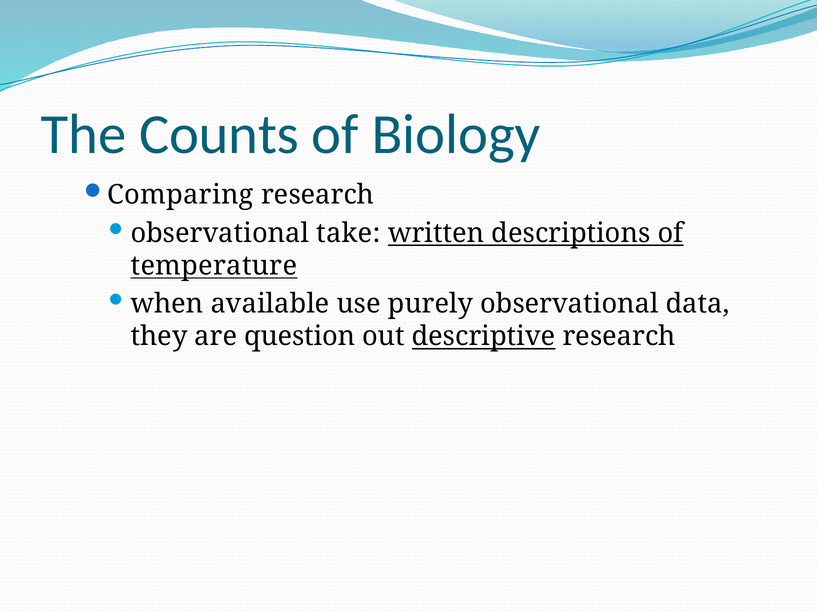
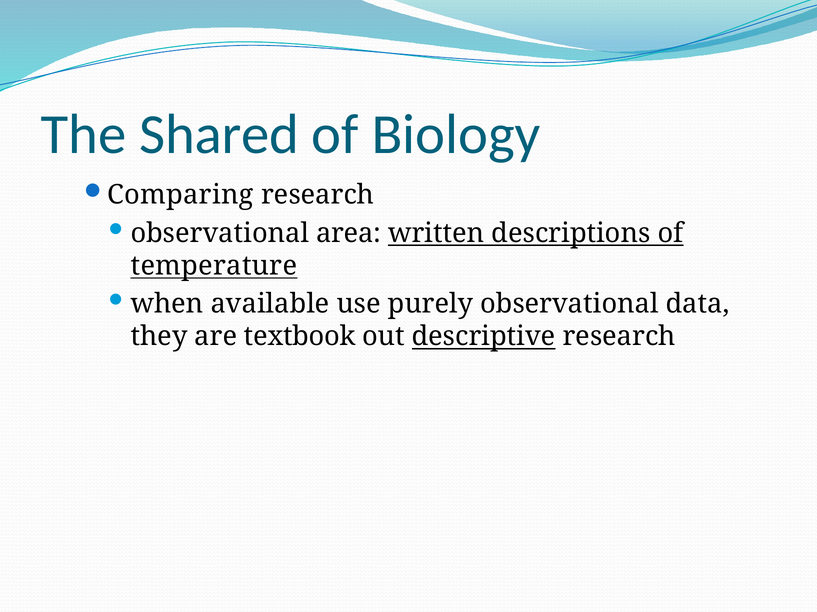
Counts: Counts -> Shared (219, 135)
take: take -> area (349, 233)
question: question -> textbook (300, 337)
